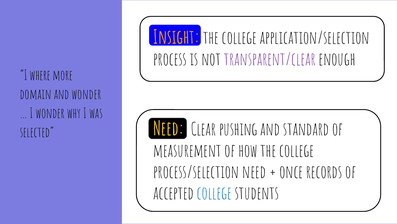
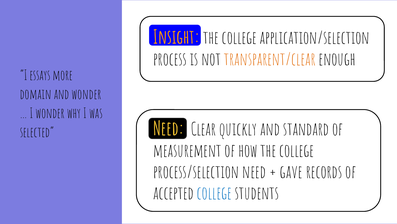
transparent/clear colour: purple -> orange (270, 59)
where: where -> essays (40, 75)
pushing: pushing -> quickly (238, 129)
once: once -> gave (291, 172)
